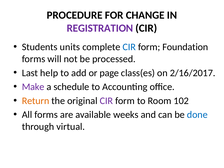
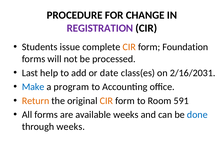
units: units -> issue (70, 47)
CIR colour: blue -> orange (129, 47)
page: page -> date (109, 73)
2/16/2017: 2/16/2017 -> 2/16/2031 (193, 73)
Make colour: purple -> blue (33, 87)
schedule: schedule -> program (71, 87)
CIR colour: purple -> orange (106, 101)
102: 102 -> 591 (181, 101)
through virtual: virtual -> weeks (71, 127)
